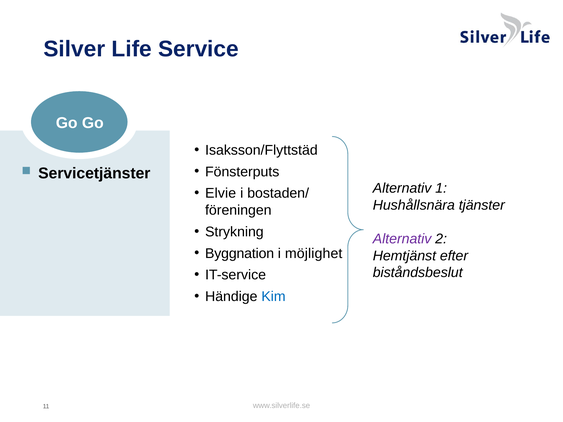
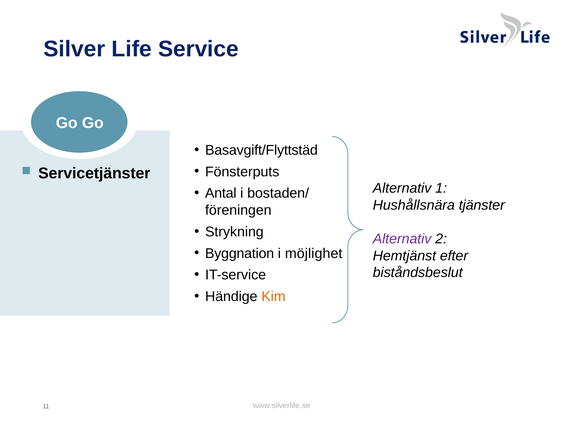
Isaksson/Flyttstäd: Isaksson/Flyttstäd -> Basavgift/Flyttstäd (261, 150)
Elvie: Elvie -> Antal (221, 193)
Kim colour: blue -> orange (273, 297)
